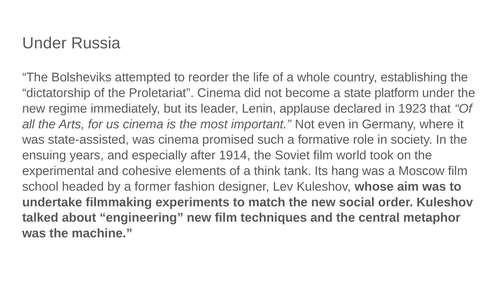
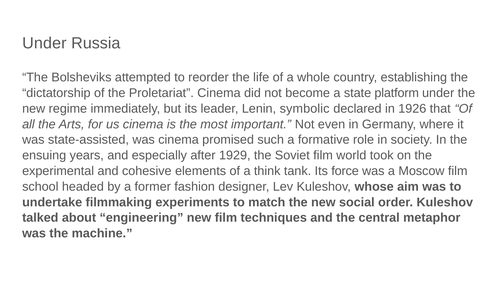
applause: applause -> symbolic (305, 109)
1923: 1923 -> 1926 (412, 109)
1914: 1914 -> 1929 (235, 155)
hang: hang -> force (345, 171)
